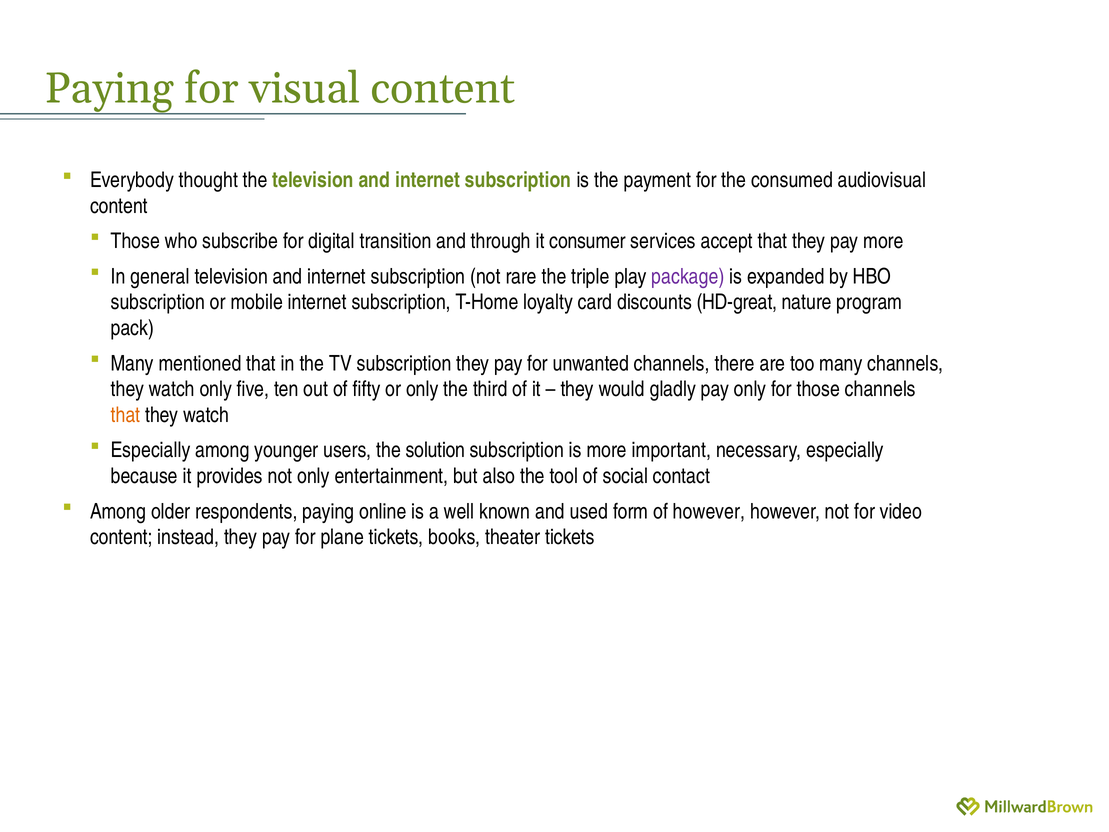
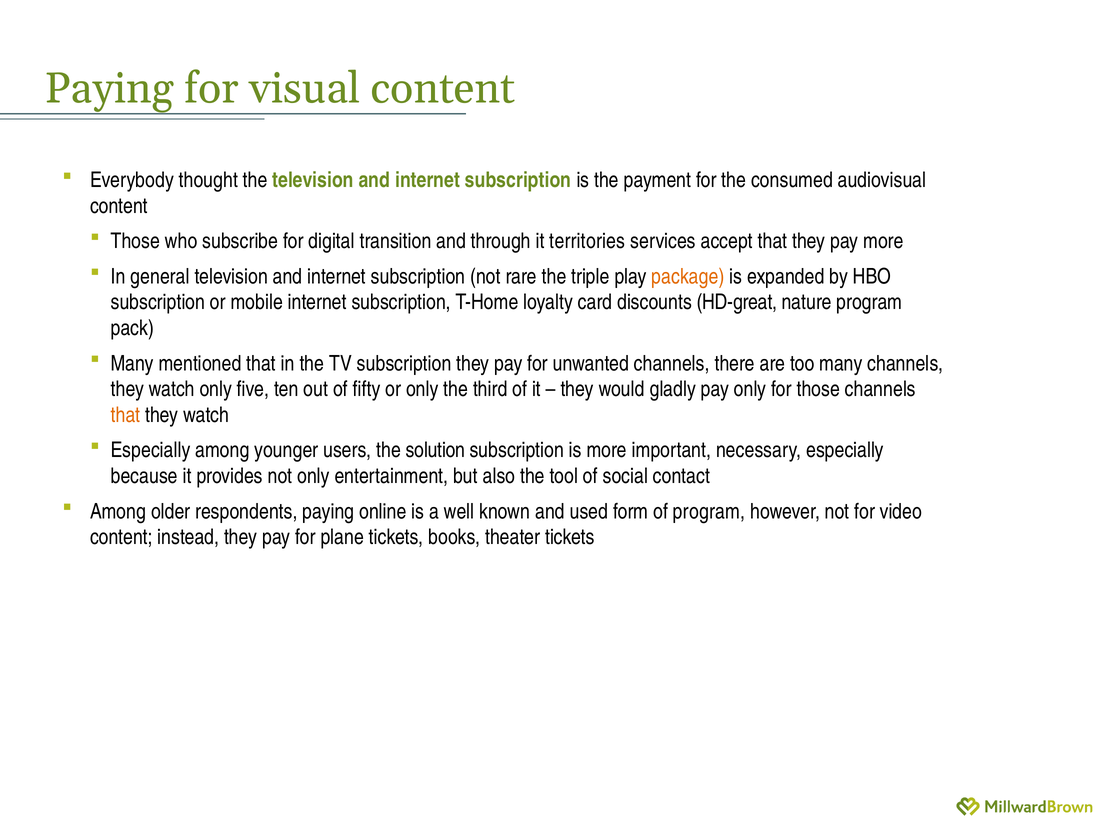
consumer: consumer -> territories (587, 241)
package colour: purple -> orange (688, 276)
of however: however -> program (709, 511)
